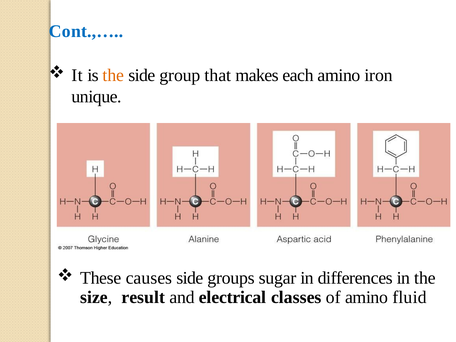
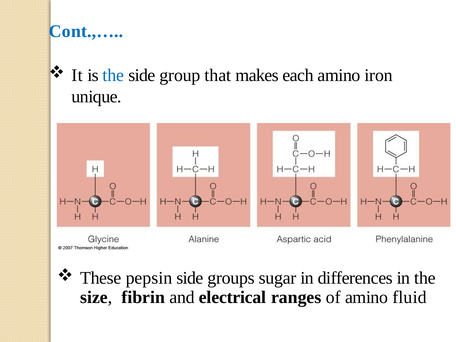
the colour: orange -> blue (113, 75)
causes: causes -> pepsin (149, 278)
result: result -> fibrin (143, 297)
classes: classes -> ranges (296, 297)
